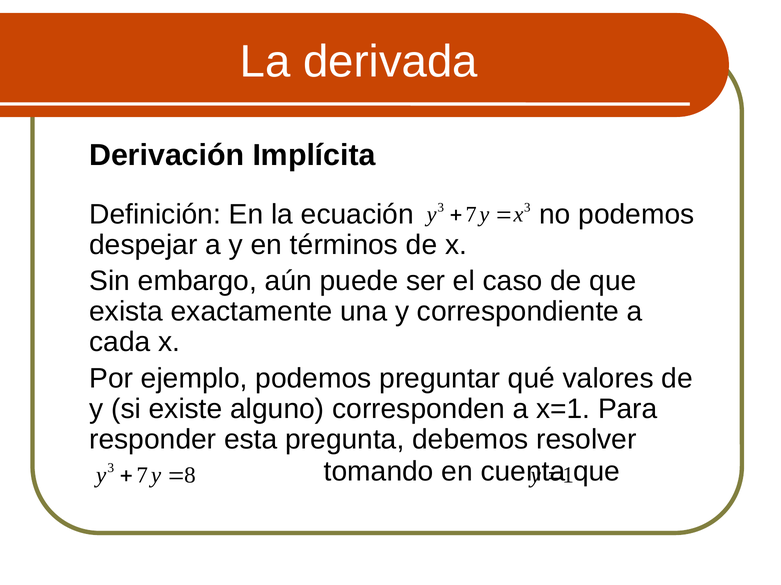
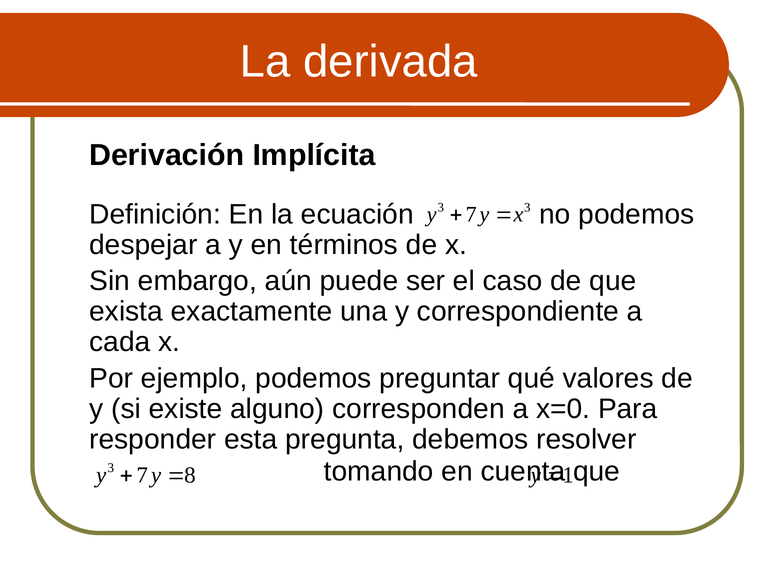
x=1: x=1 -> x=0 (563, 409)
